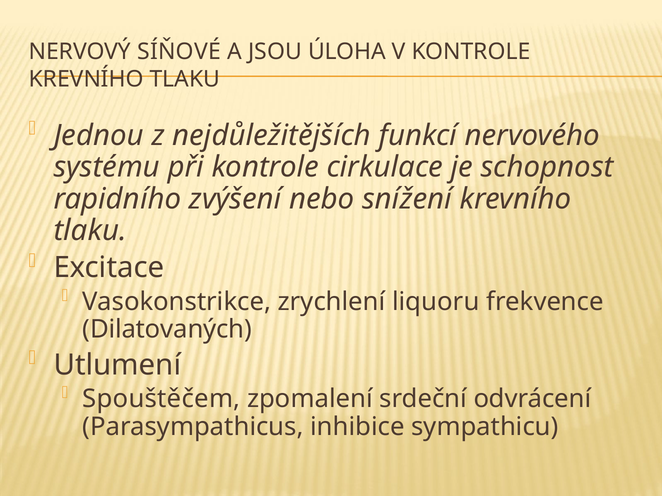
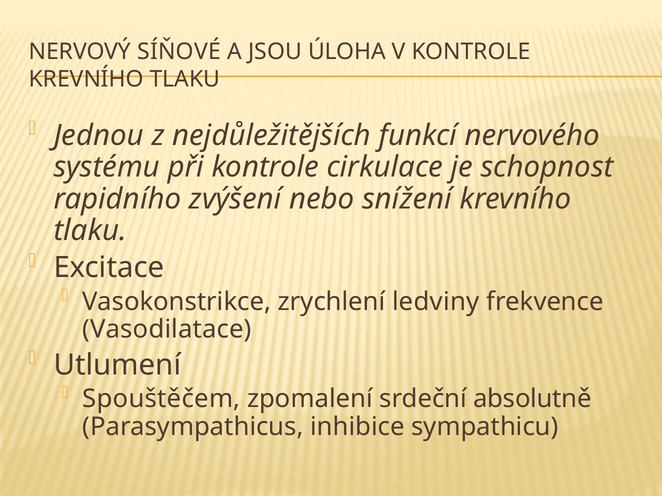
liquoru: liquoru -> ledviny (436, 302)
Dilatovaných: Dilatovaných -> Vasodilatace (167, 330)
odvrácení: odvrácení -> absolutně (532, 399)
